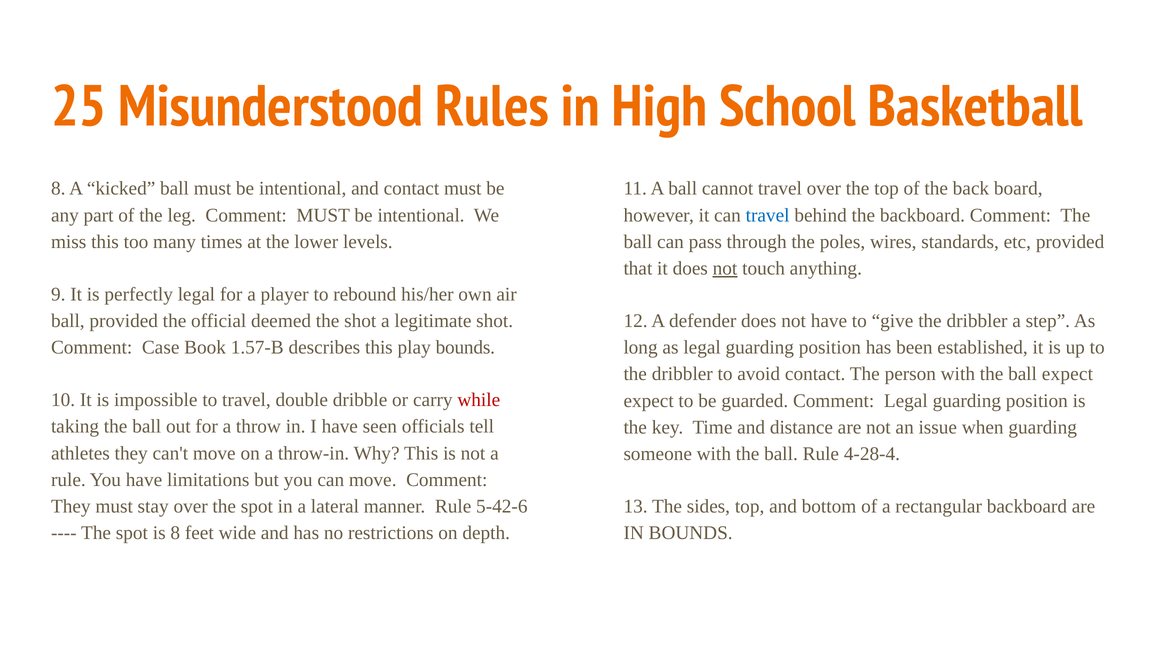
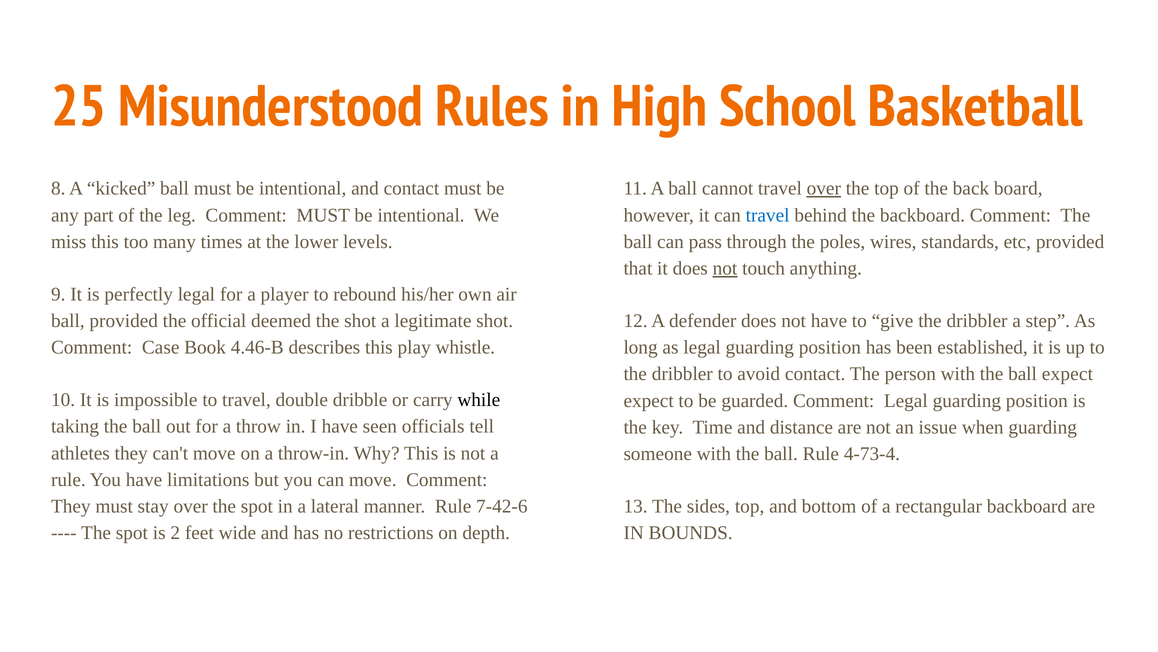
over underline: none -> present (824, 188)
1.57-B: 1.57-B -> 4.46-B (257, 347)
play bounds: bounds -> whistle (465, 347)
while colour: red -> black (479, 399)
4-28-4: 4-28-4 -> 4-73-4 (872, 454)
5-42-6: 5-42-6 -> 7-42-6 (502, 506)
is 8: 8 -> 2 (175, 533)
